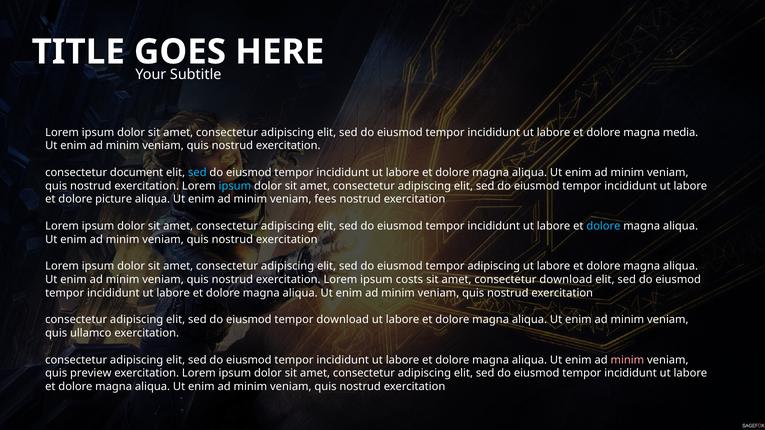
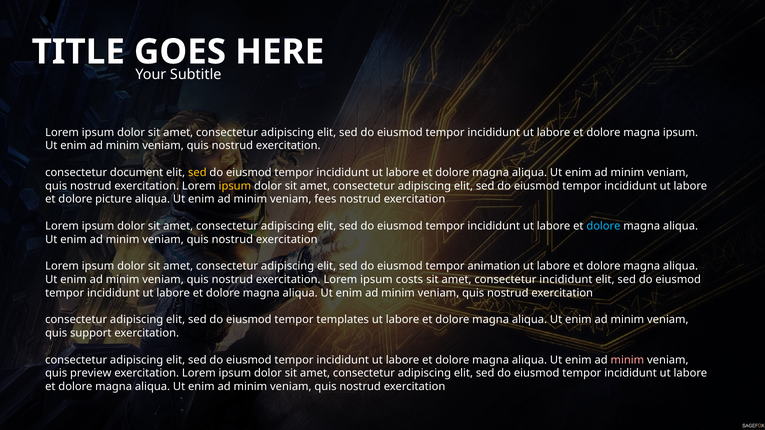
magna media: media -> ipsum (681, 132)
sed colour: light blue -> yellow (197, 173)
ipsum colour: light blue -> yellow (235, 186)
tempor adipiscing: adipiscing -> animation (494, 266)
consectetur download: download -> incididunt (566, 280)
tempor download: download -> templates (343, 320)
ullamco: ullamco -> support (91, 333)
